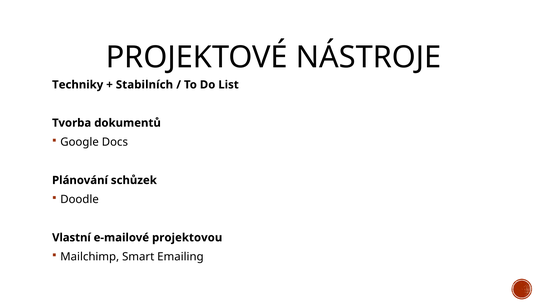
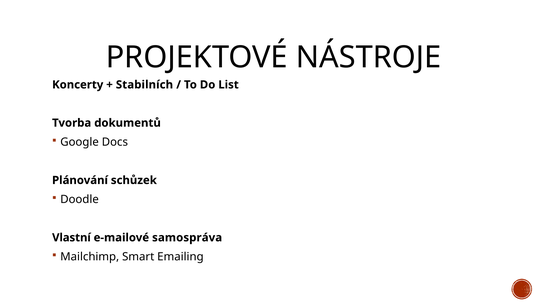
Techniky: Techniky -> Koncerty (78, 85)
projektovou: projektovou -> samospráva (187, 238)
